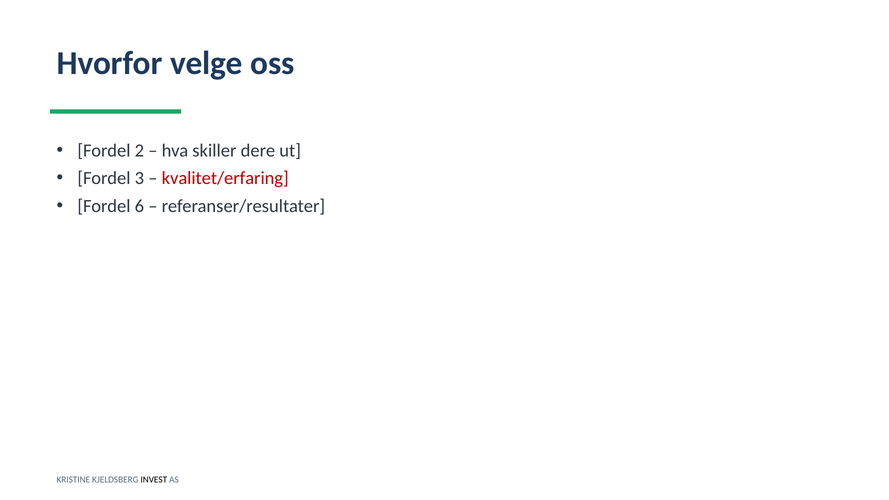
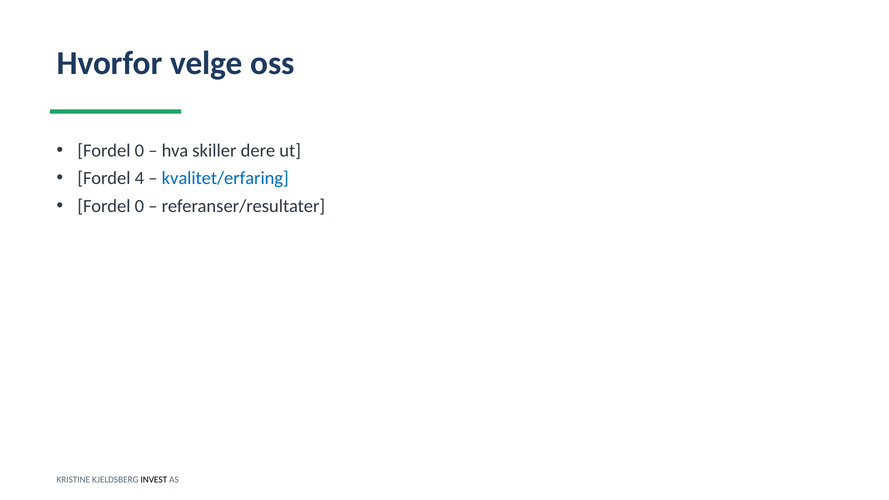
2: 2 -> 0 (139, 151)
3: 3 -> 4 (139, 178)
kvalitet/erfaring colour: red -> blue (225, 178)
6: 6 -> 0 (139, 206)
